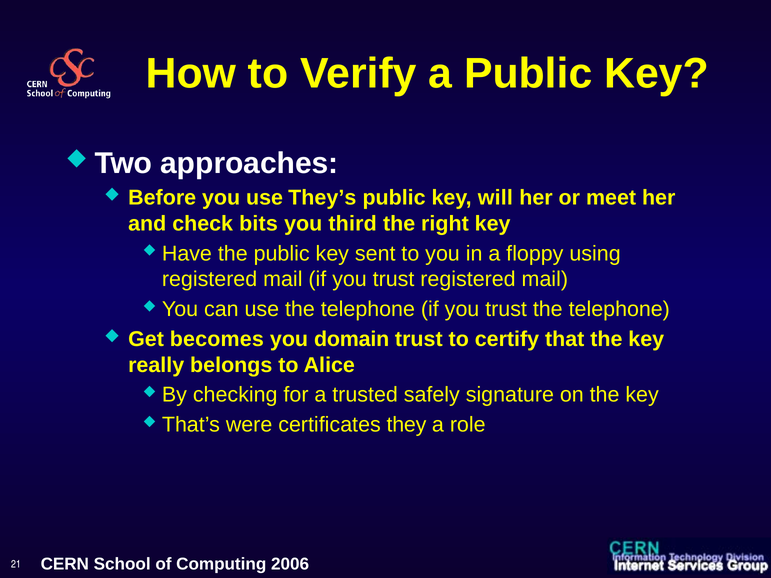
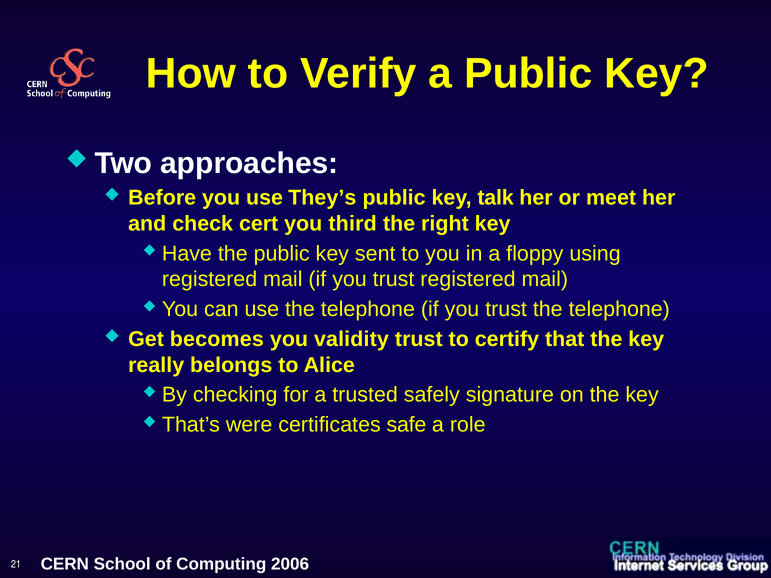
will: will -> talk (496, 198)
bits: bits -> cert (259, 224)
domain: domain -> validity (351, 339)
they: they -> safe (406, 425)
